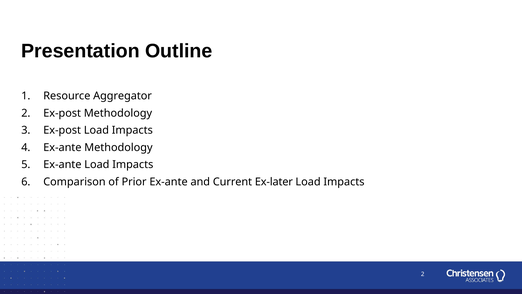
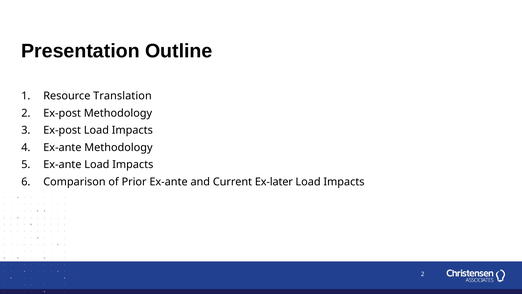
Aggregator: Aggregator -> Translation (122, 96)
